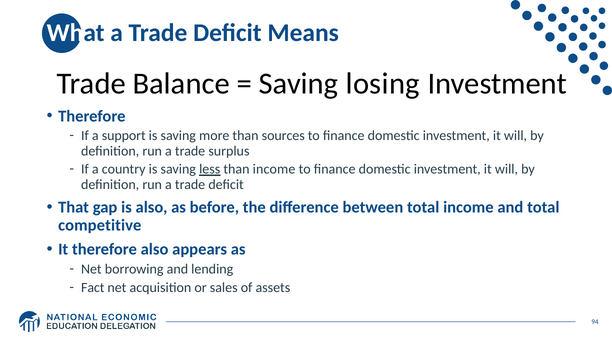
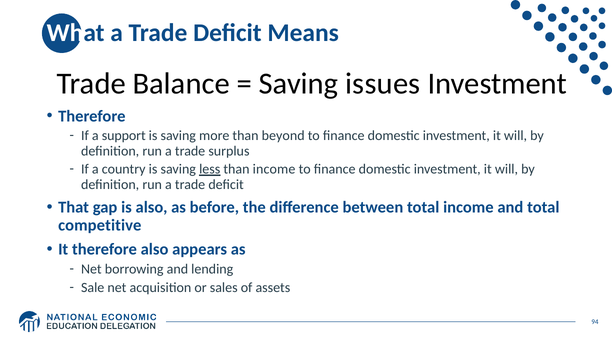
losing: losing -> issues (383, 84)
sources: sources -> beyond (283, 136)
Fact: Fact -> Sale (93, 288)
